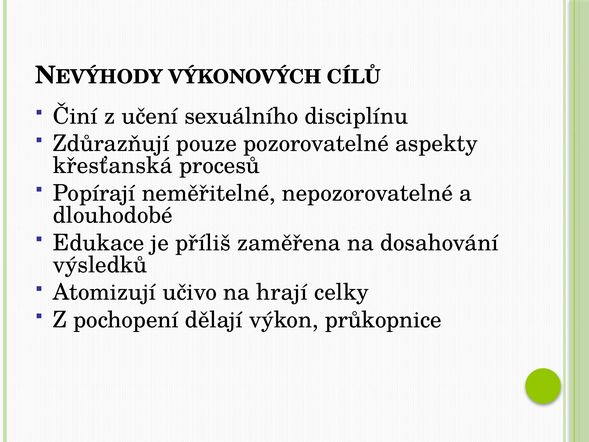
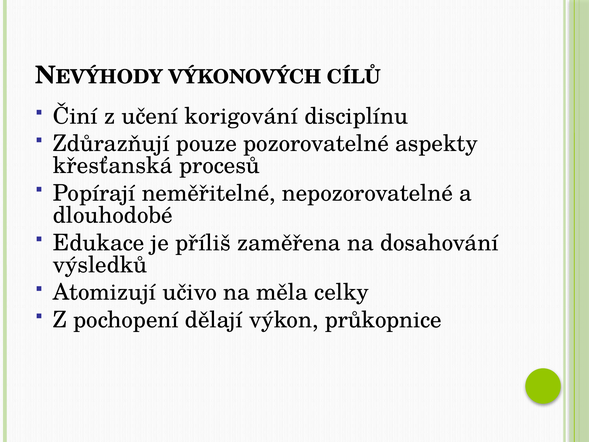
sexuálního: sexuálního -> korigování (241, 116)
hrají: hrají -> měla (282, 292)
